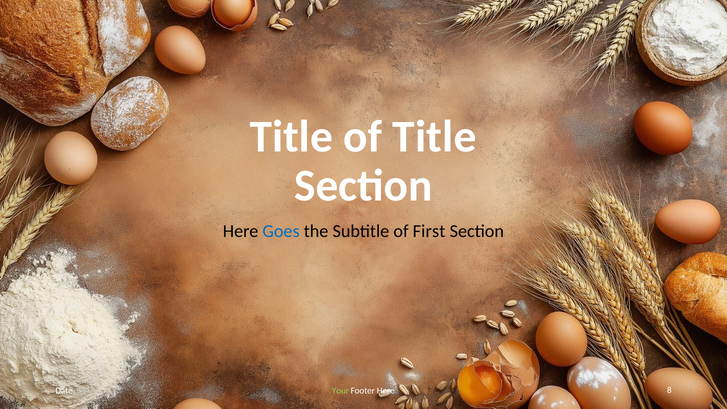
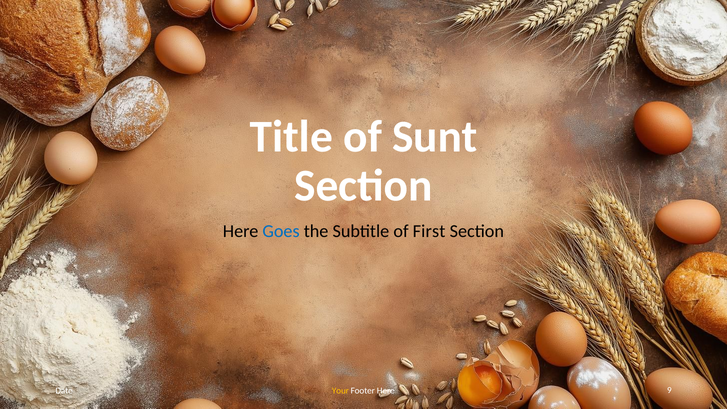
of Title: Title -> Sunt (435, 136)
Your colour: light green -> yellow (340, 391)
8: 8 -> 9 (669, 390)
